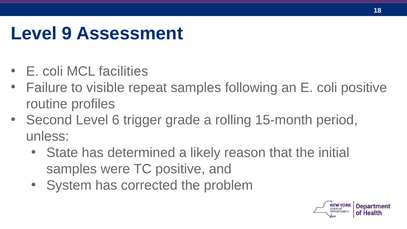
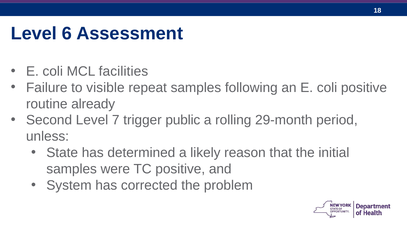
9: 9 -> 6 (67, 34)
profiles: profiles -> already (93, 104)
6: 6 -> 7 (116, 120)
grade: grade -> public (183, 120)
15-month: 15-month -> 29-month (284, 120)
